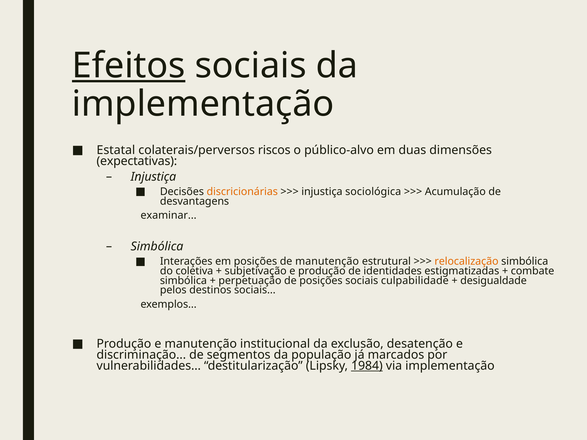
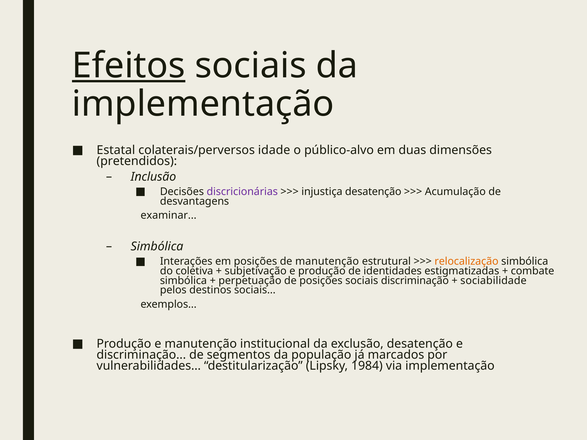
riscos: riscos -> idade (274, 150)
expectativas: expectativas -> pretendidos (137, 161)
Injustiça: Injustiça -> Inclusão (153, 177)
discricionárias colour: orange -> purple (242, 192)
injustiça sociológica: sociológica -> desatenção (373, 192)
sociais culpabilidade: culpabilidade -> discriminação (415, 281)
desigualdade: desigualdade -> sociabilidade (493, 281)
1984 underline: present -> none (367, 366)
